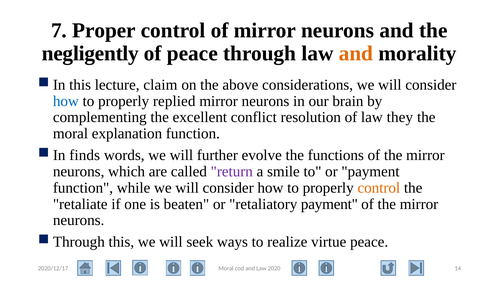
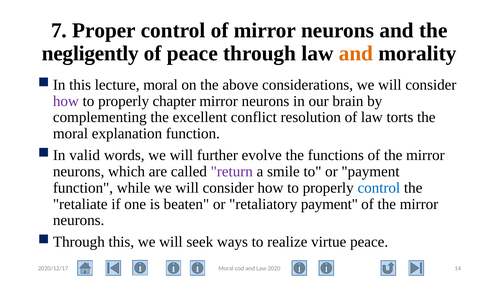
lecture claim: claim -> moral (161, 85)
how colour: blue -> purple (66, 101)
replied: replied -> chapter (174, 101)
they: they -> torts (400, 117)
finds: finds -> valid (85, 155)
control colour: orange -> blue (379, 188)
